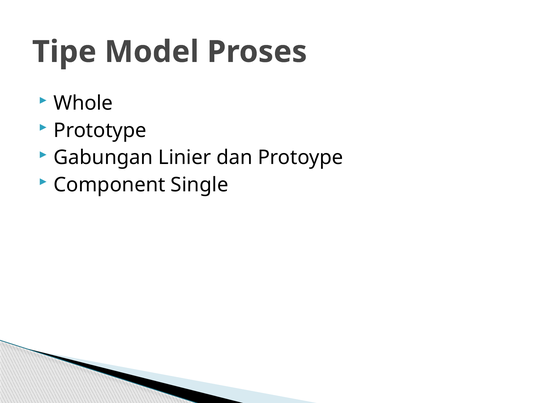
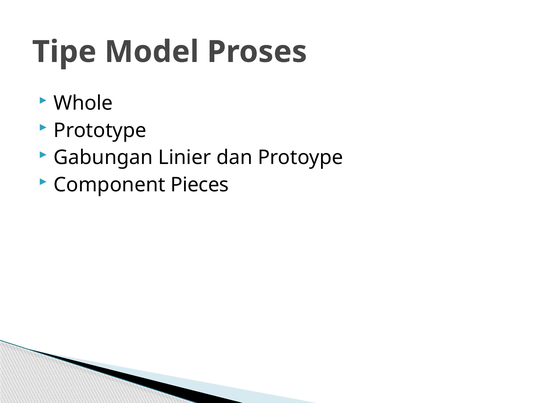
Single: Single -> Pieces (200, 185)
